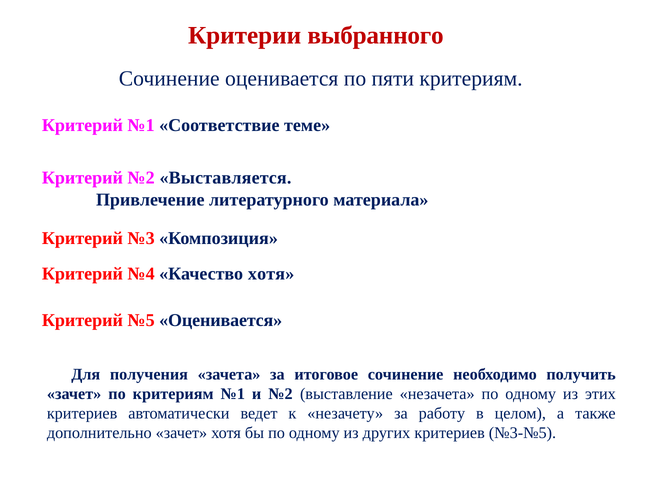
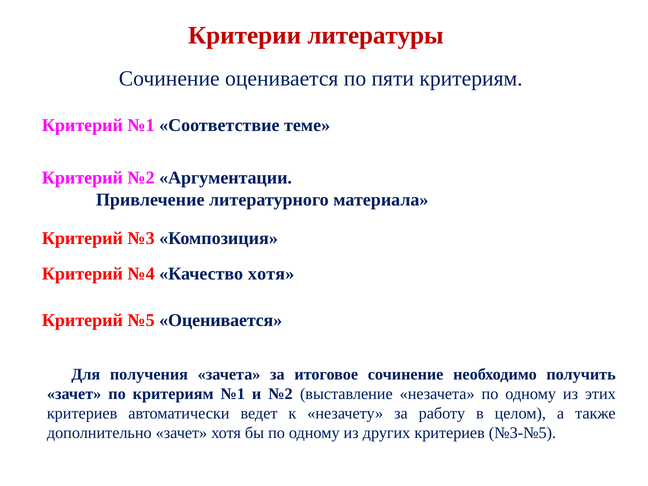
выбранного: выбранного -> литературы (376, 35)
Выставляется: Выставляется -> Аргументации (226, 178)
